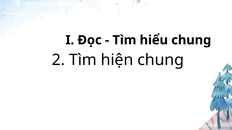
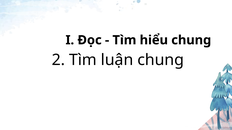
hiện: hiện -> luận (117, 60)
